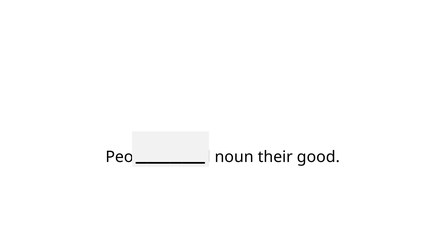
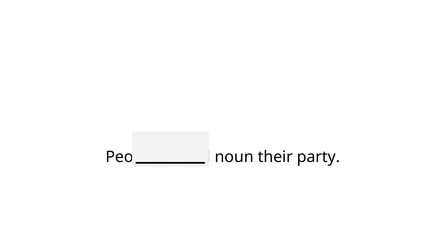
good: good -> party (318, 157)
